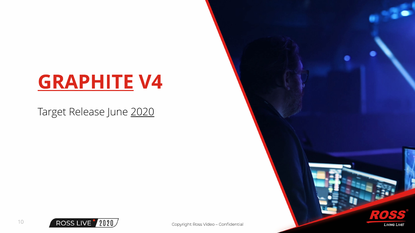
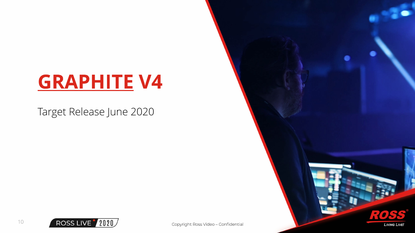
2020 underline: present -> none (142, 112)
